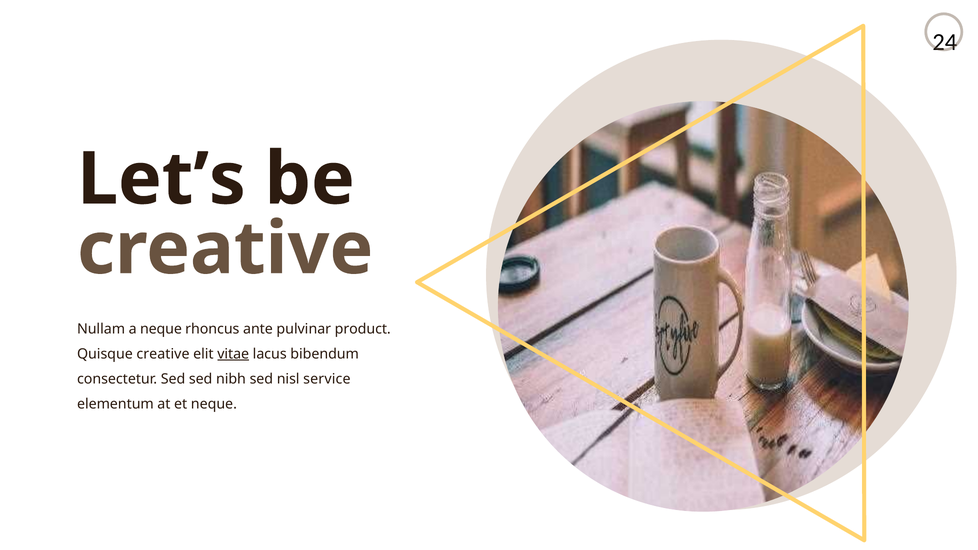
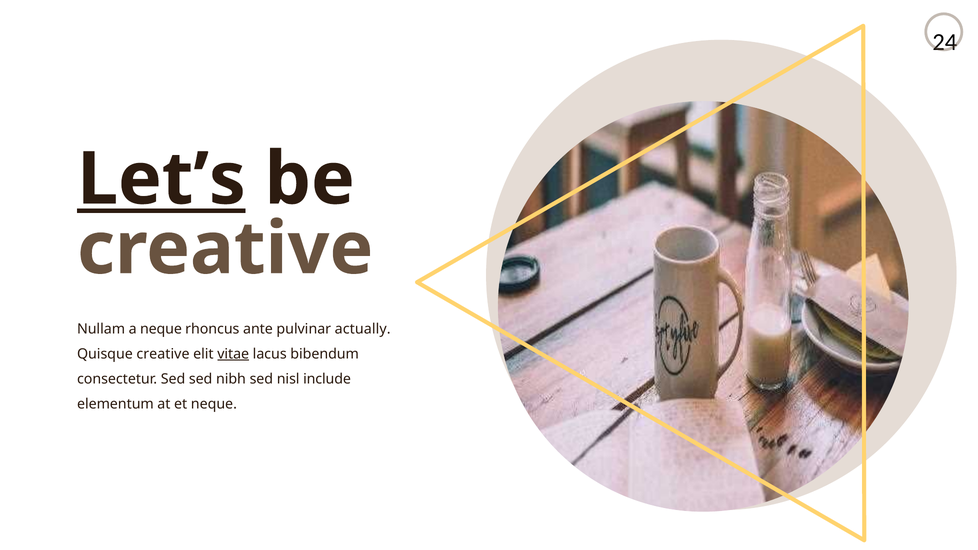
Let’s underline: none -> present (161, 179)
product: product -> actually (363, 329)
service: service -> include (327, 379)
